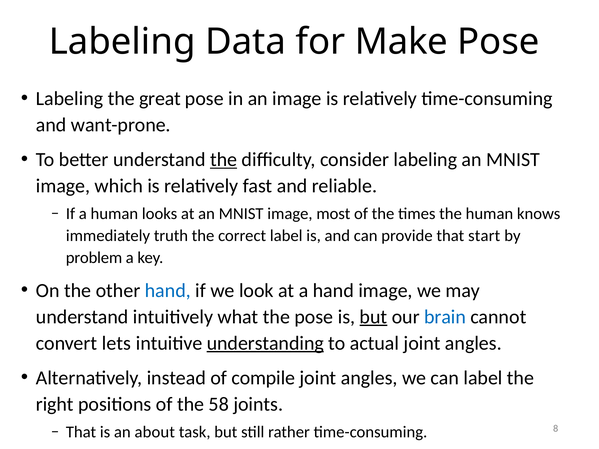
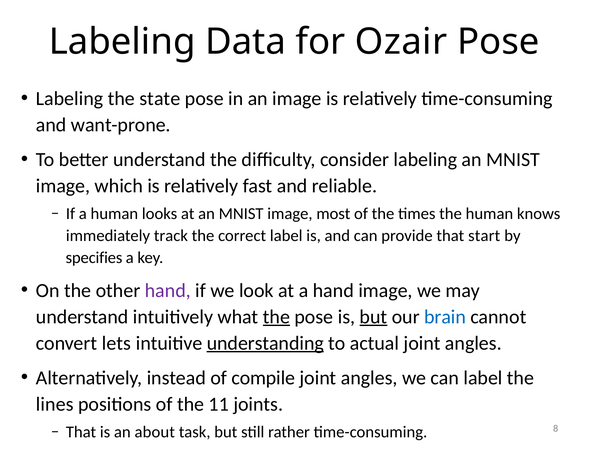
Make: Make -> Ozair (401, 42)
great: great -> state (160, 99)
the underline: present -> none (224, 160)
truth: truth -> track (171, 236)
problem: problem -> specifies (94, 258)
hand colour: blue -> purple (168, 291)
the underline: none -> present (276, 317)
right: right -> lines (55, 404)
58: 58 -> 11 (219, 404)
